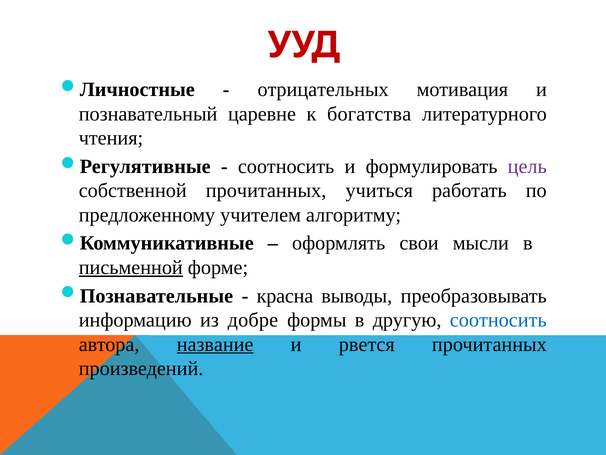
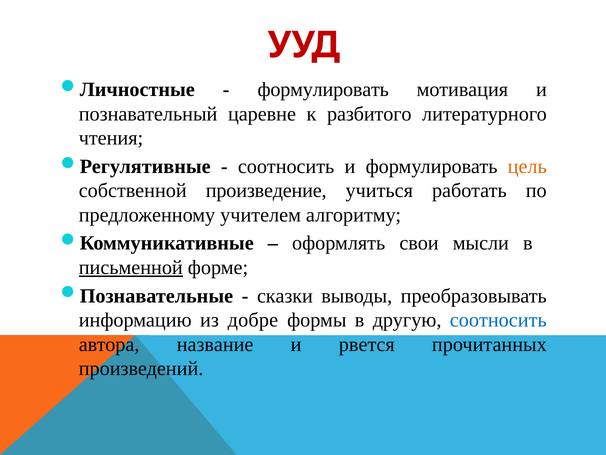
отрицательных: отрицательных -> формулировать (323, 90)
богатства: богатства -> разбитого (369, 114)
цель colour: purple -> orange (527, 166)
собственной прочитанных: прочитанных -> произведение (266, 190)
красна: красна -> сказки (285, 296)
название underline: present -> none (215, 344)
